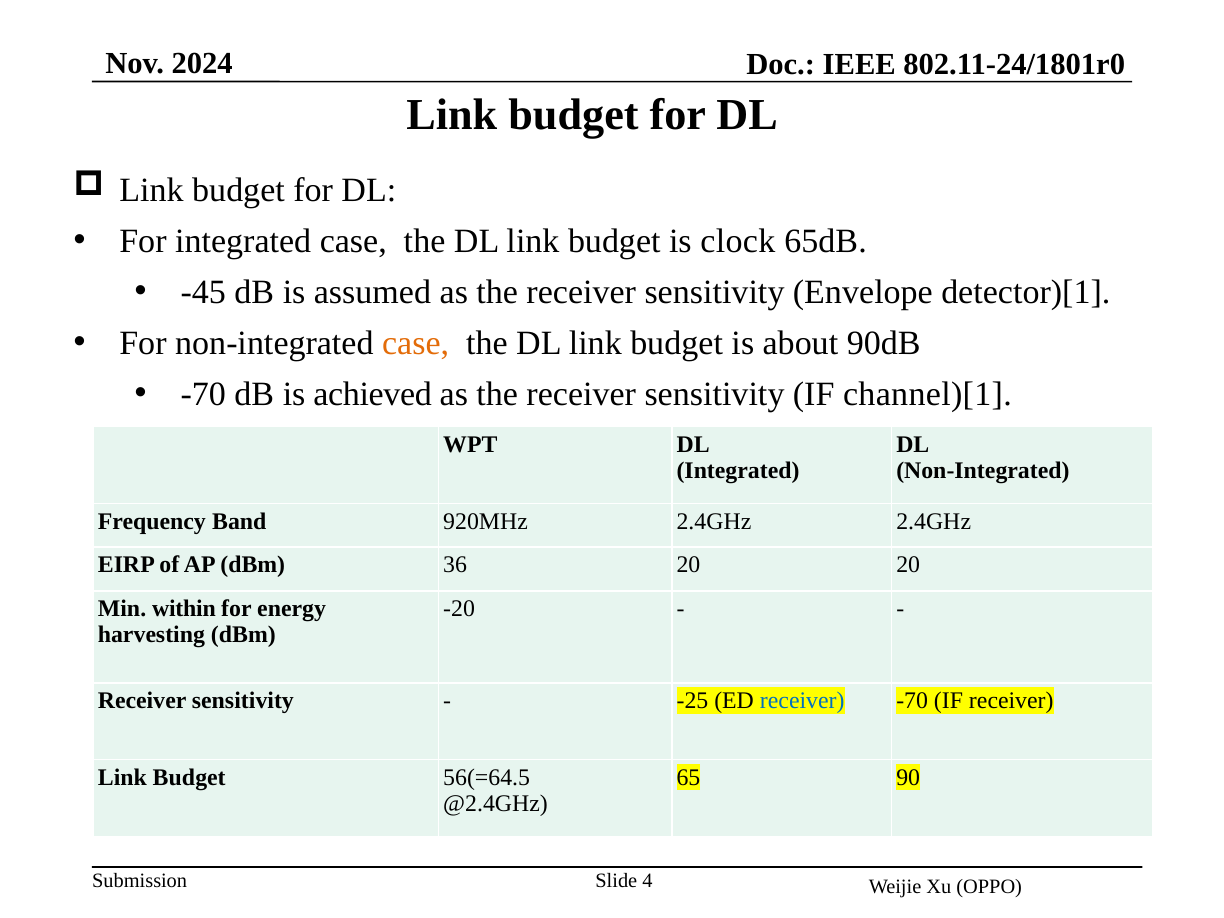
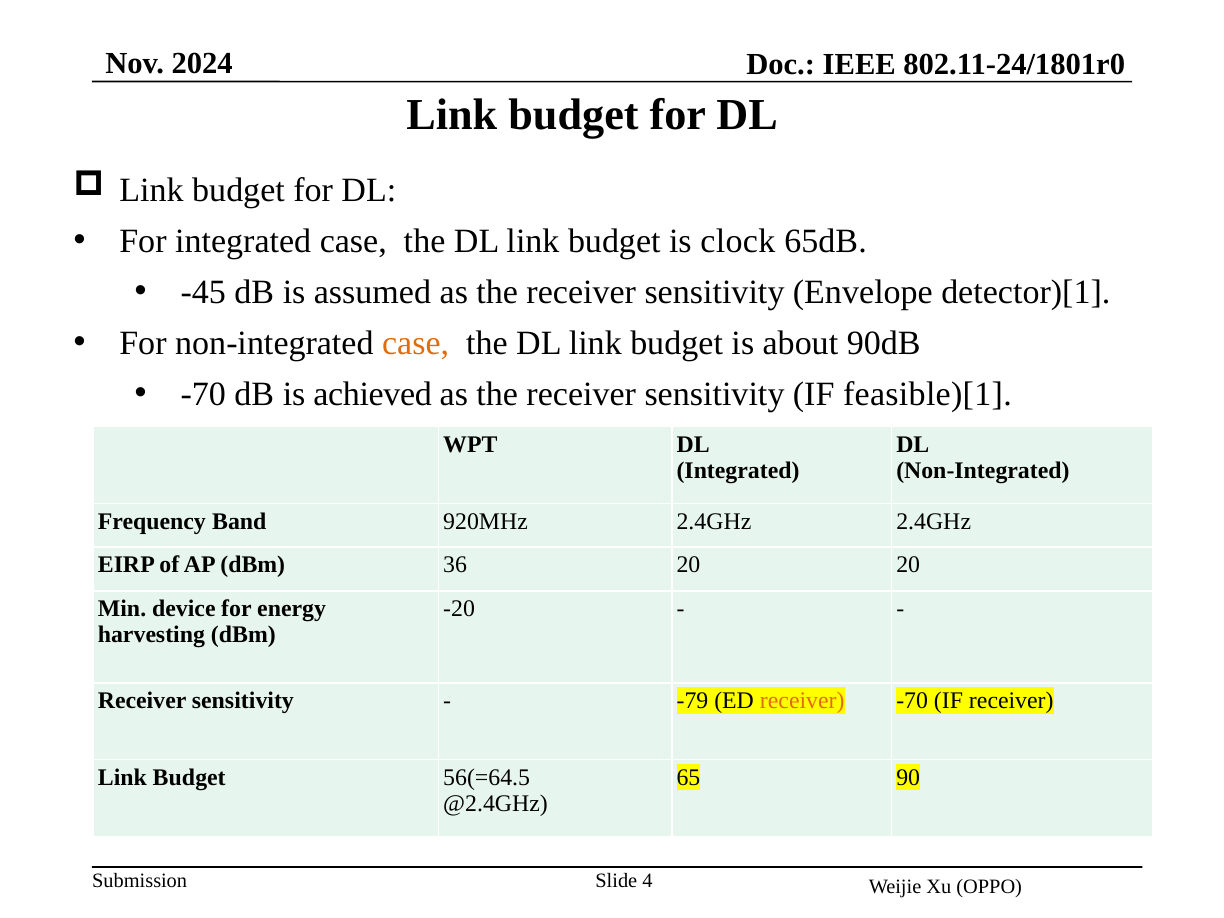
channel)[1: channel)[1 -> feasible)[1 (927, 394)
within: within -> device (184, 609)
-25: -25 -> -79 (692, 701)
receiver colour: blue -> orange (802, 701)
